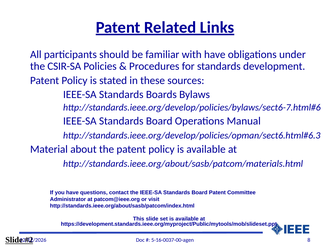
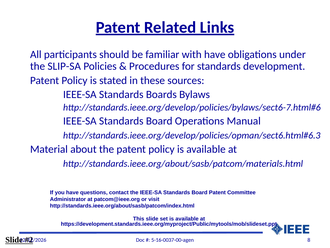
CSIR-SA: CSIR-SA -> SLIP-SA (64, 66)
